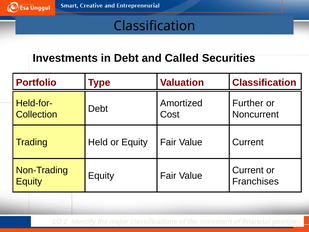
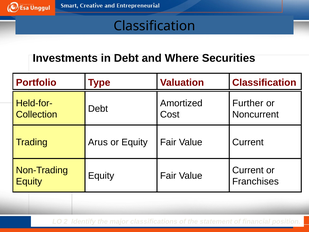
Called: Called -> Where (182, 58)
Held: Held -> Arus (98, 142)
